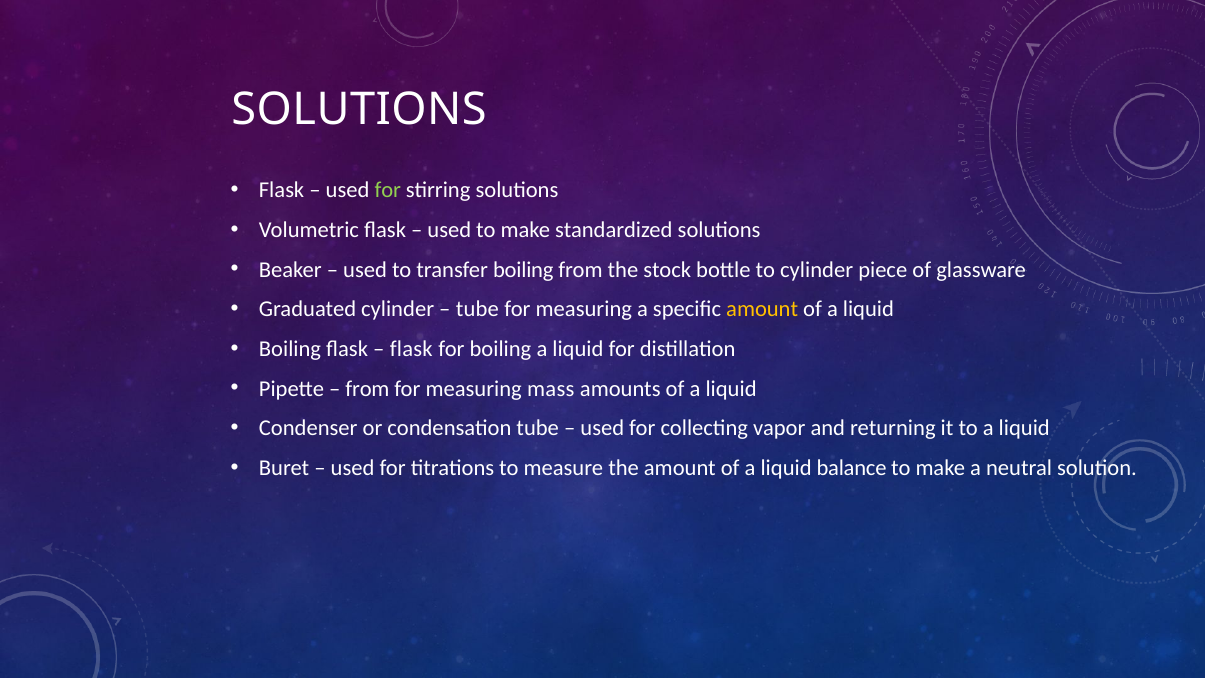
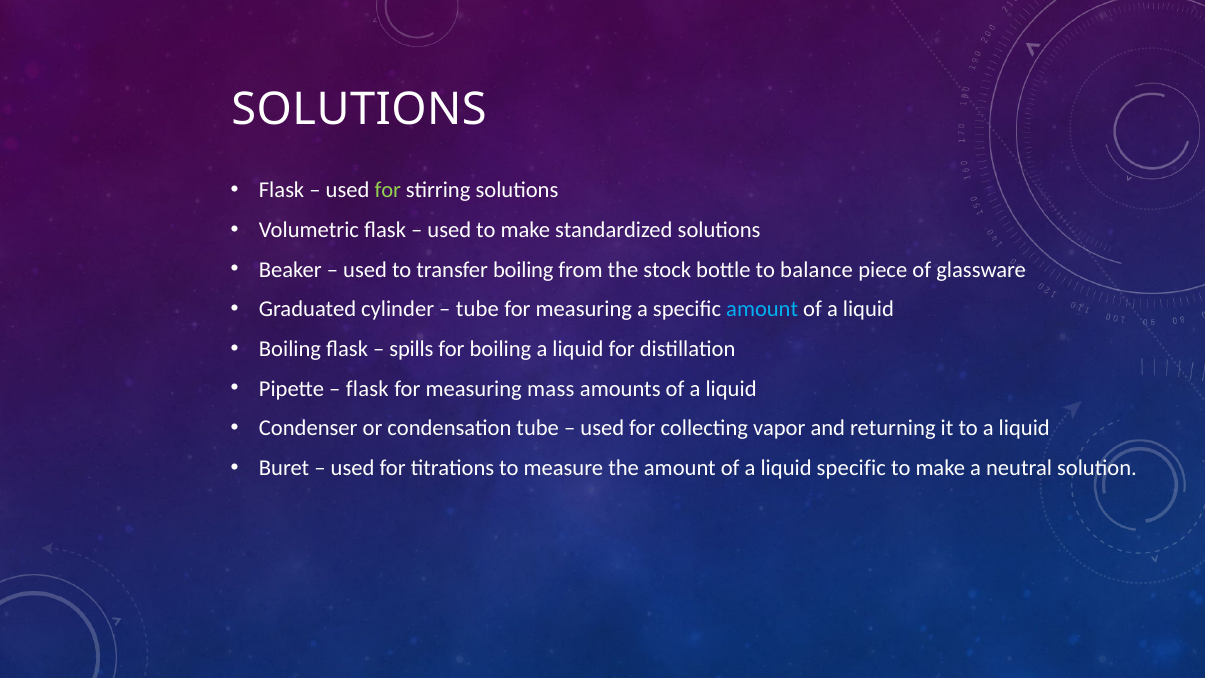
to cylinder: cylinder -> balance (817, 269)
amount colour: yellow -> light blue (762, 309)
flask: flask -> spills (411, 349)
from: from -> flask (367, 388)
liquid balance: balance -> specific (851, 468)
